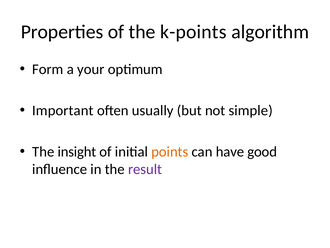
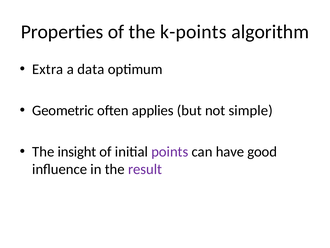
Form: Form -> Extra (48, 69)
your: your -> data (91, 69)
Important: Important -> Geometric (63, 110)
usually: usually -> applies (153, 110)
points colour: orange -> purple (170, 151)
